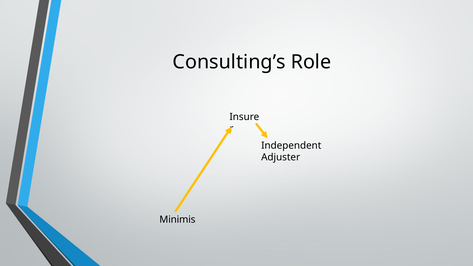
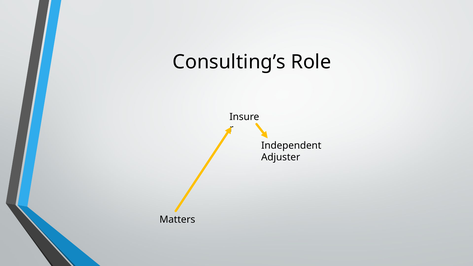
Minimis: Minimis -> Matters (177, 219)
